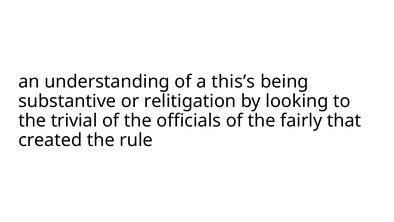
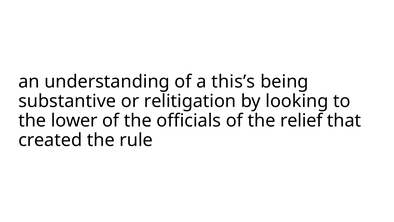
trivial: trivial -> lower (74, 120)
fairly: fairly -> relief (301, 120)
